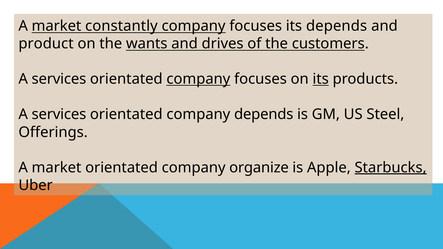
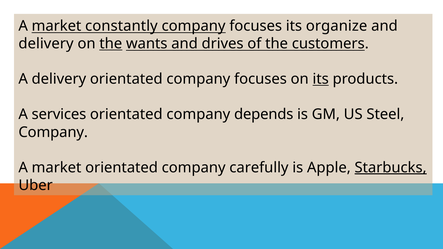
its depends: depends -> organize (337, 26)
product: product -> delivery (46, 44)
the underline: none -> present (111, 44)
services: services -> delivery (59, 79)
company underline: present -> none (198, 79)
Offerings: Offerings -> Company (53, 132)
organize: organize -> carefully (259, 168)
